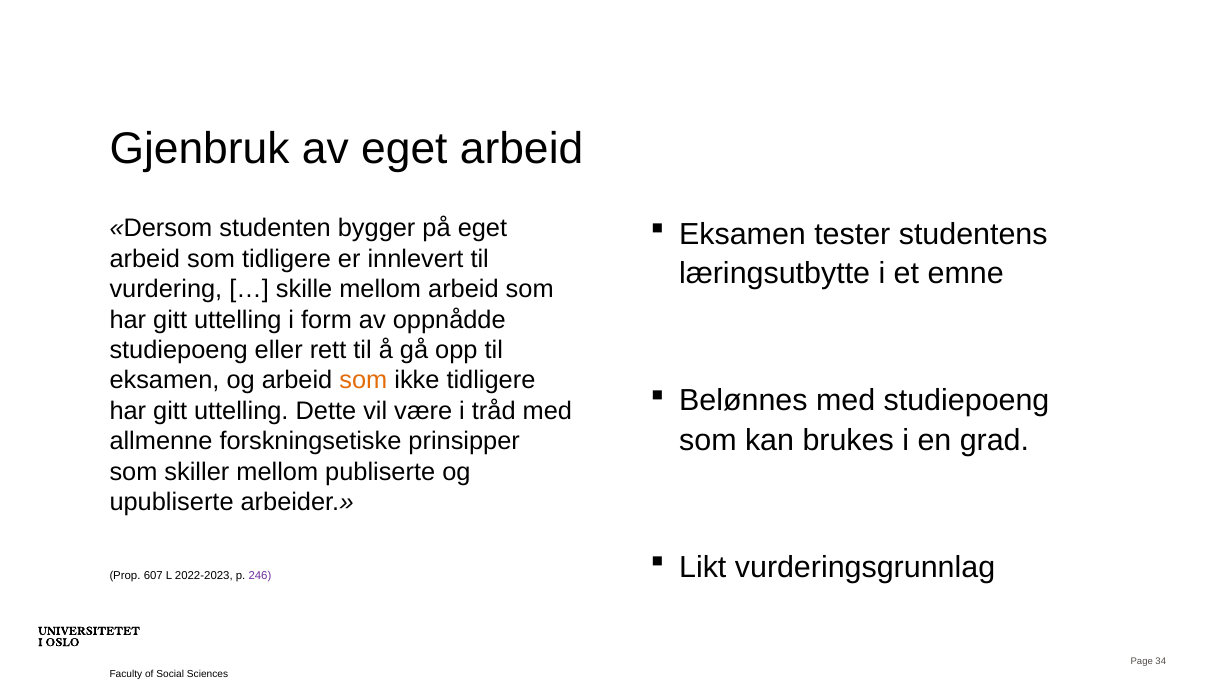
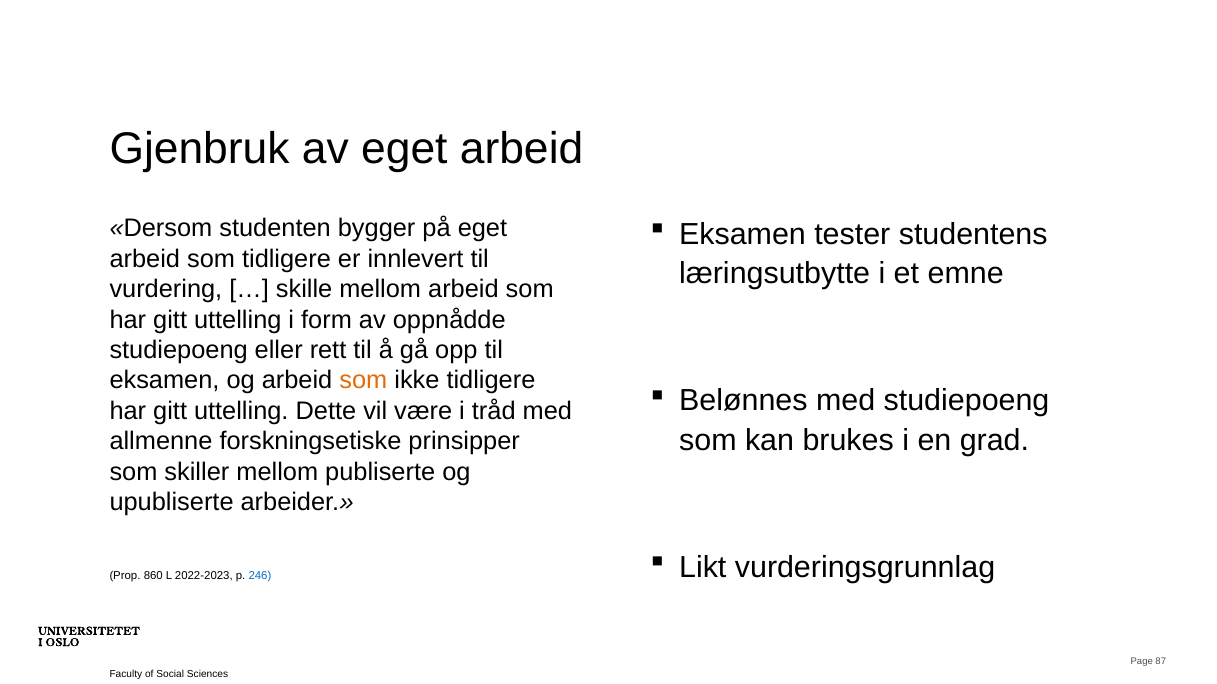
607: 607 -> 860 (153, 576)
246 colour: purple -> blue (260, 576)
34: 34 -> 87 (1161, 662)
